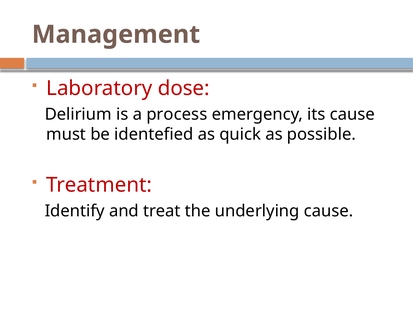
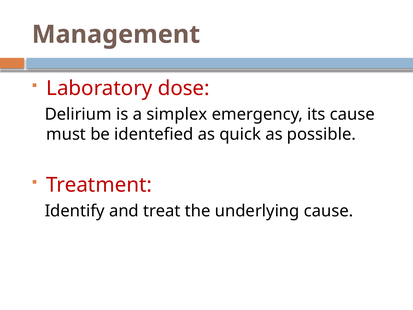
process: process -> simplex (177, 114)
